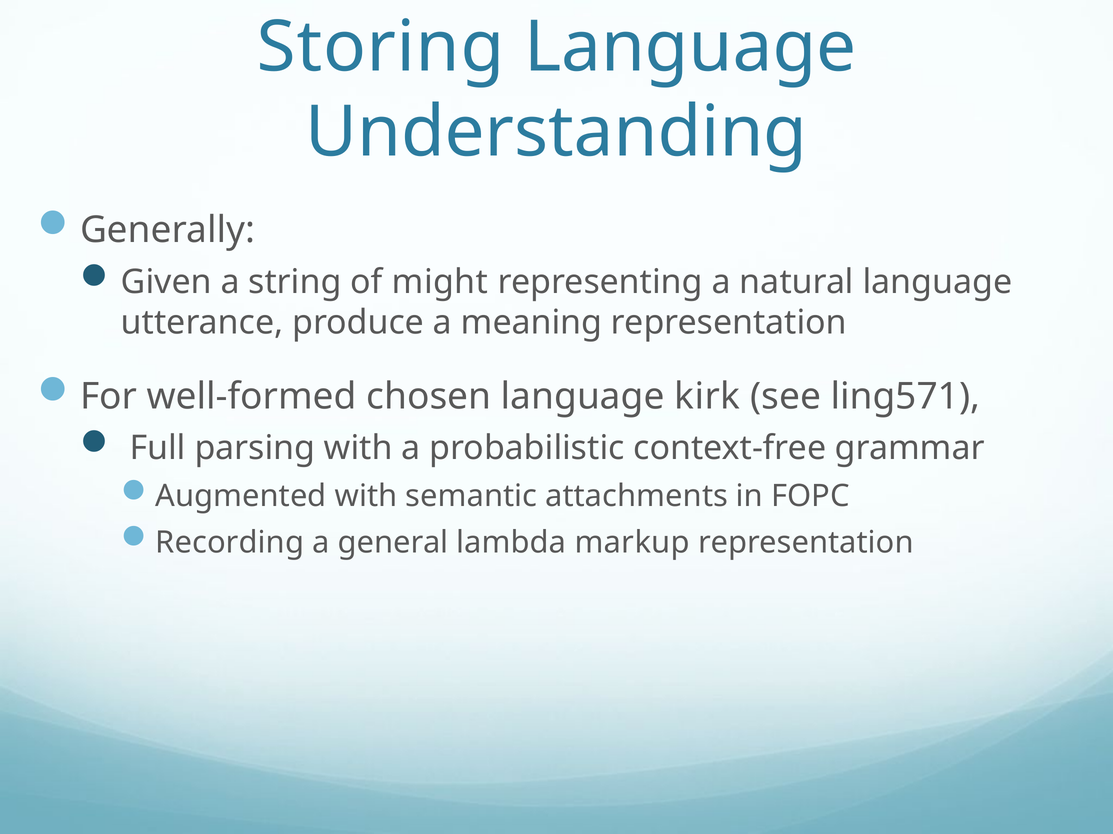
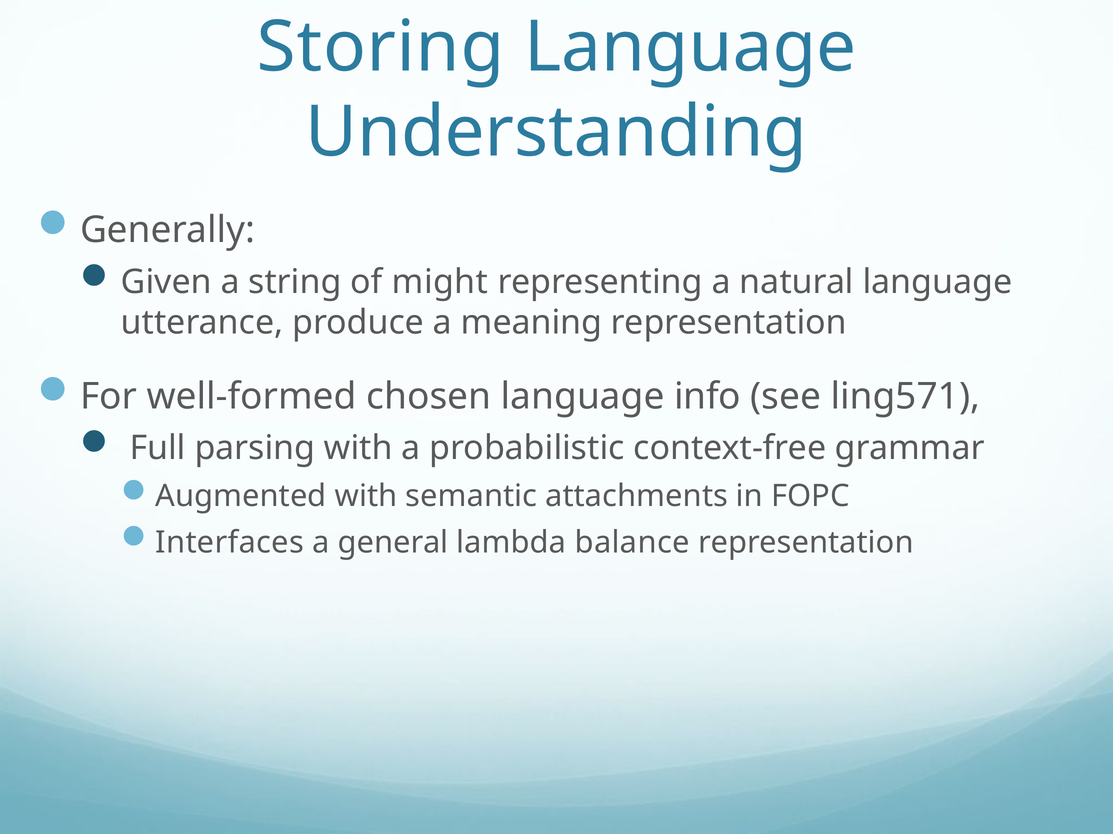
kirk: kirk -> info (708, 397)
Recording: Recording -> Interfaces (230, 543)
markup: markup -> balance (632, 543)
